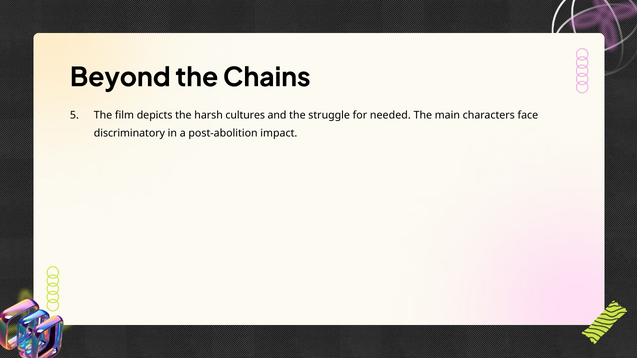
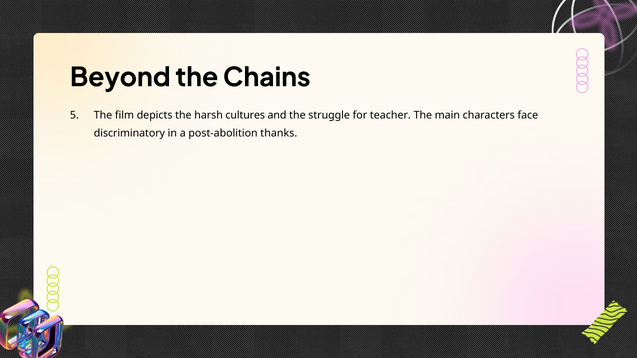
needed: needed -> teacher (390, 116)
impact: impact -> thanks (279, 133)
